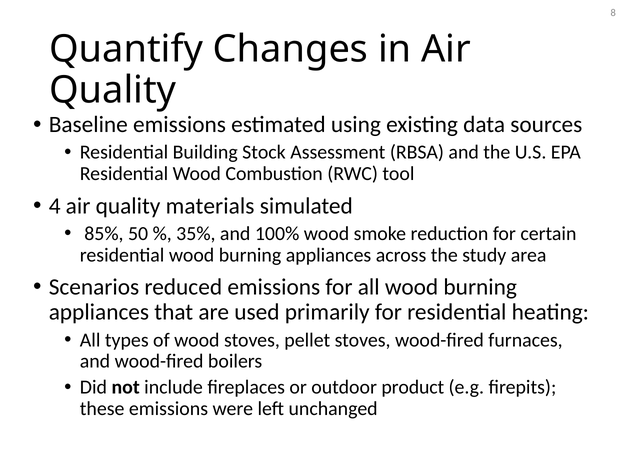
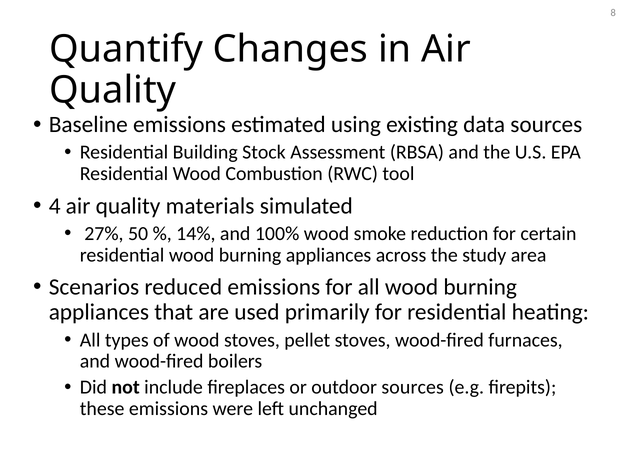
85%: 85% -> 27% (104, 233)
35%: 35% -> 14% (196, 233)
outdoor product: product -> sources (413, 387)
